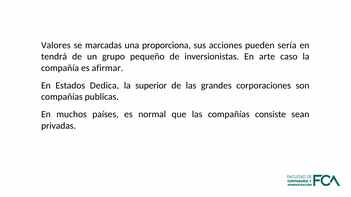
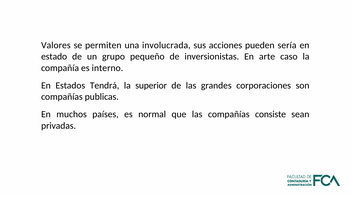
marcadas: marcadas -> permiten (103, 45)
proporciona: proporciona -> involucrada (166, 45)
tendrá: tendrá -> estado (54, 57)
afirmar: afirmar -> interno (107, 68)
Dedica: Dedica -> Tendrá (105, 86)
